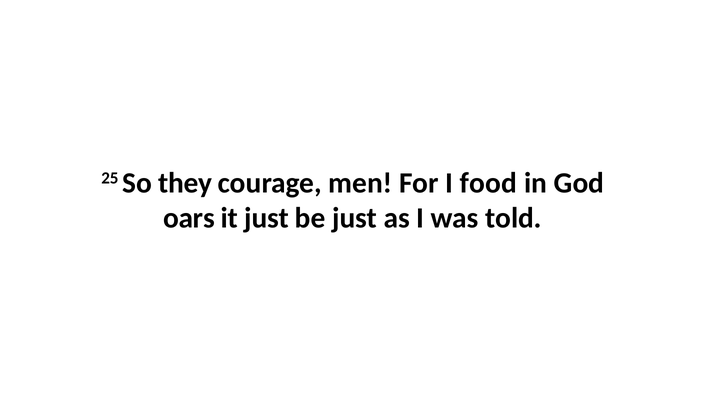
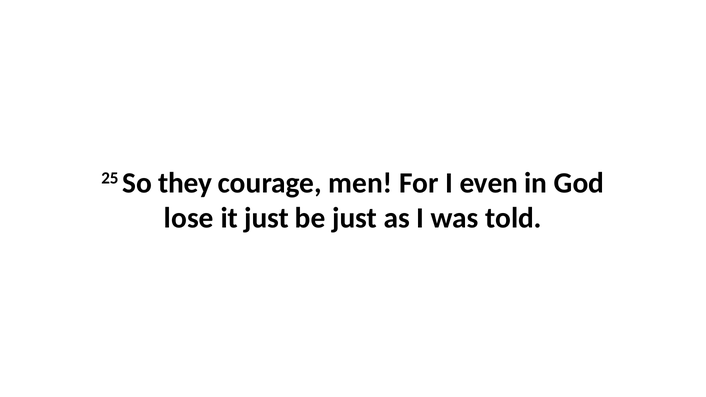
food: food -> even (489, 183)
oars: oars -> lose (189, 218)
